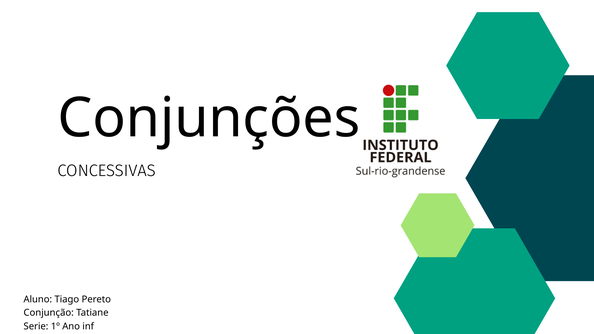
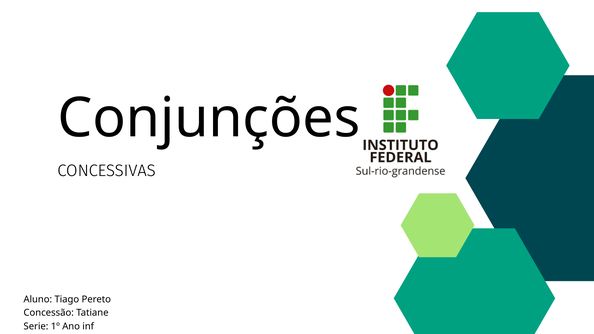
Conjunção: Conjunção -> Concessão (49, 313)
